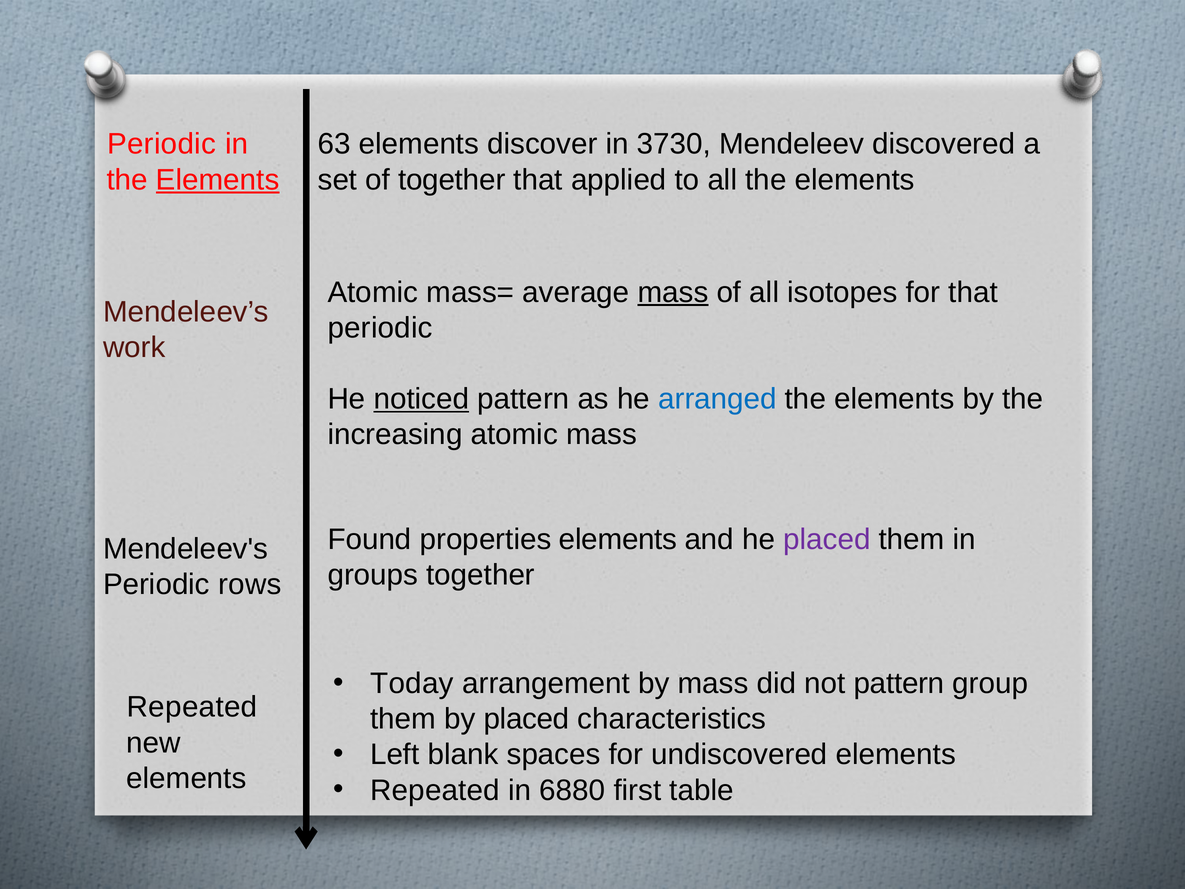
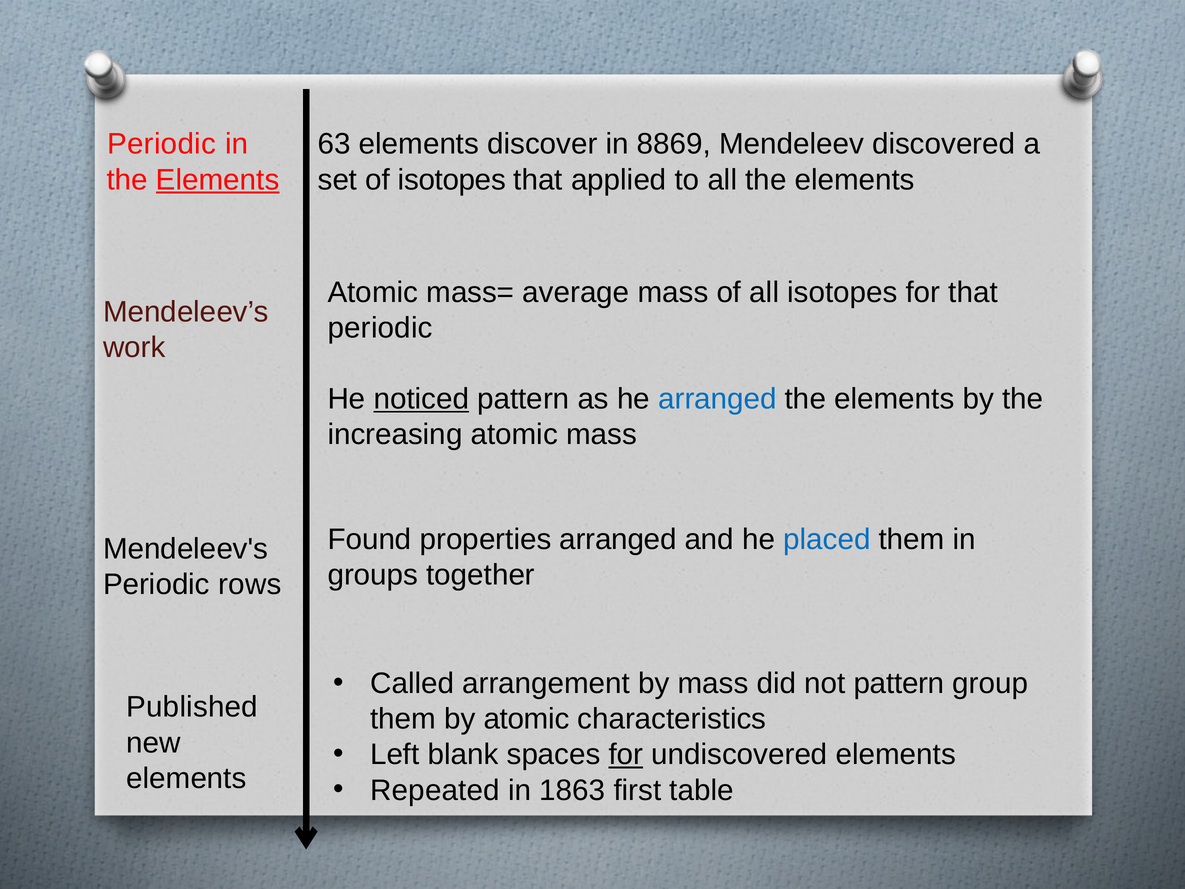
3730: 3730 -> 8869 (674, 144)
of together: together -> isotopes (452, 180)
mass underline: present -> none (673, 292)
properties elements: elements -> arranged (618, 539)
placed colour: purple -> blue (827, 539)
Today: Today -> Called (412, 683)
Repeated: Repeated -> Published (192, 707)
by placed: placed -> atomic (527, 719)
for underline: none -> present (626, 754)
6880: 6880 -> 1863 (572, 790)
